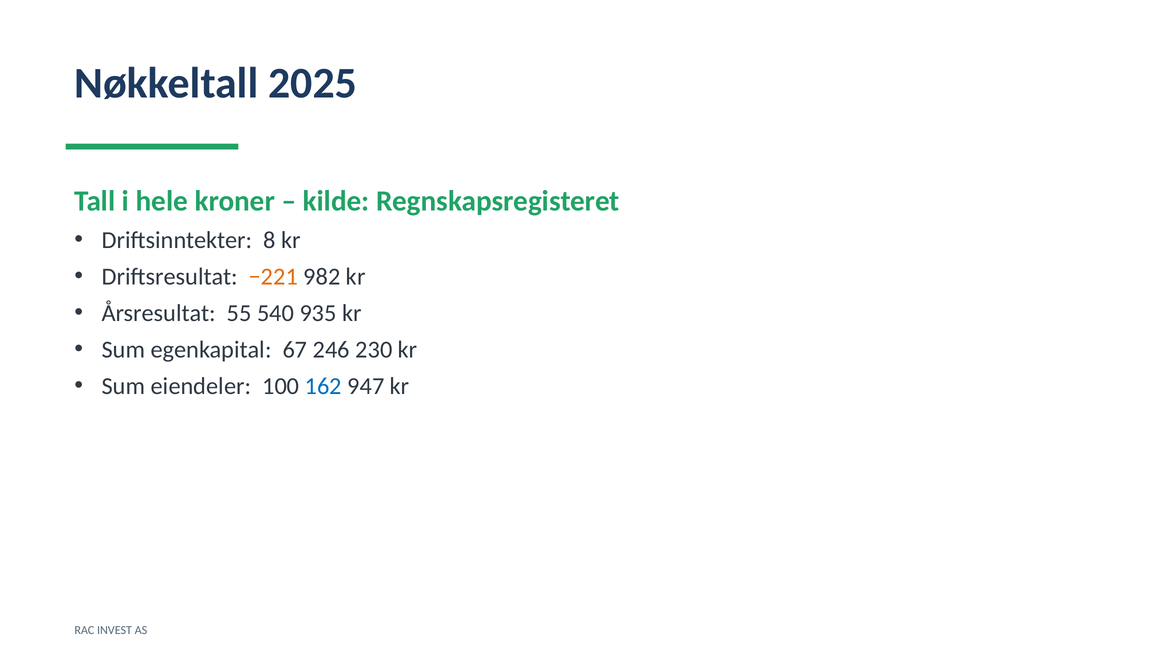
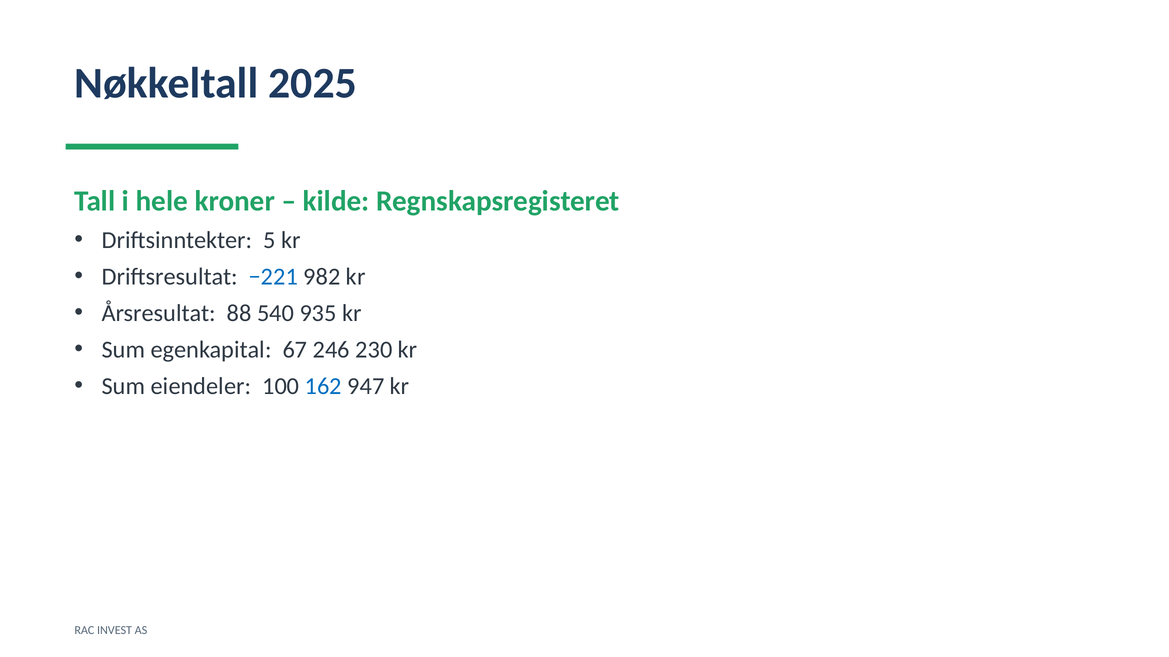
8: 8 -> 5 (270, 240)
−221 colour: orange -> blue (273, 277)
55: 55 -> 88 (239, 313)
